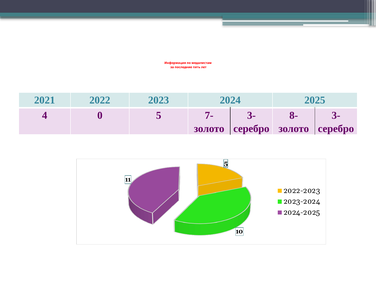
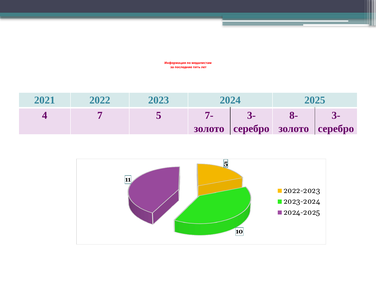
0: 0 -> 7 (100, 115)
